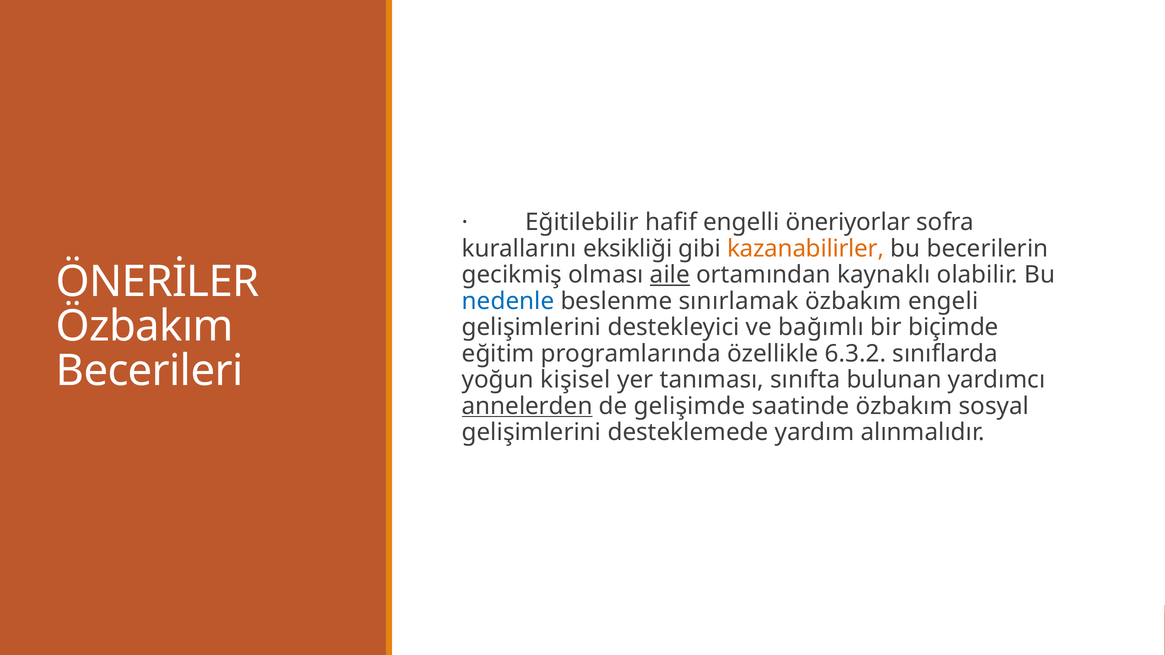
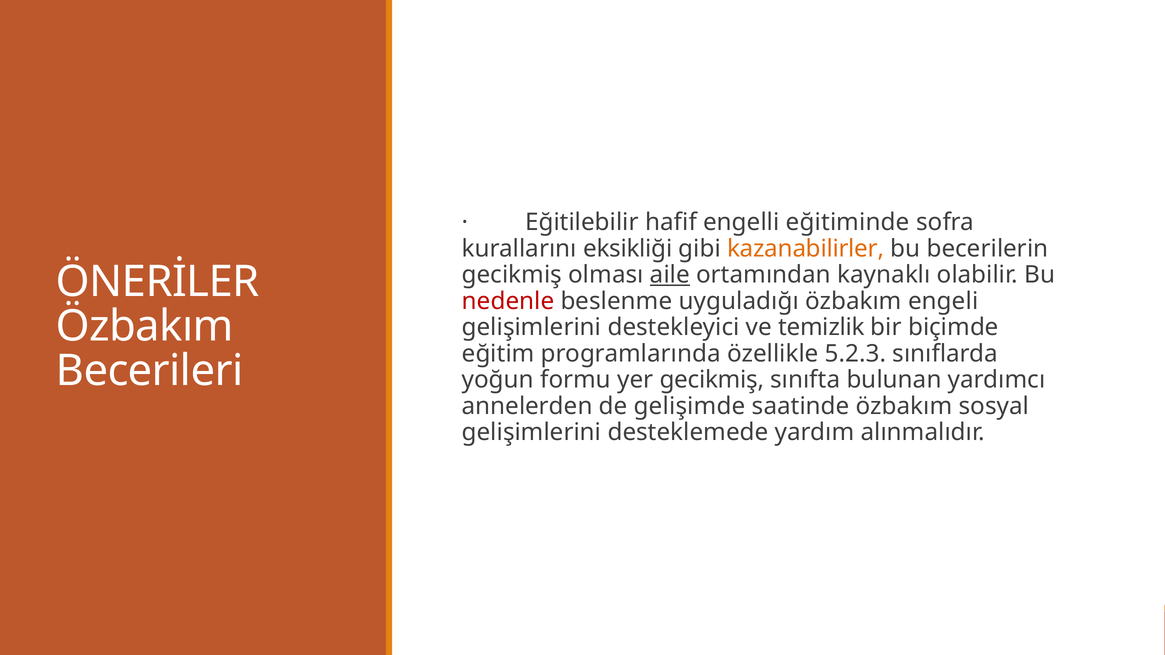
öneriyorlar: öneriyorlar -> eğitiminde (848, 223)
nedenle colour: blue -> red (508, 301)
sınırlamak: sınırlamak -> uyguladığı (739, 301)
bağımlı: bağımlı -> temizlik (821, 328)
6.3.2: 6.3.2 -> 5.2.3 (855, 354)
kişisel: kişisel -> formu (576, 380)
yer tanıması: tanıması -> gecikmiş (712, 380)
annelerden underline: present -> none (527, 406)
